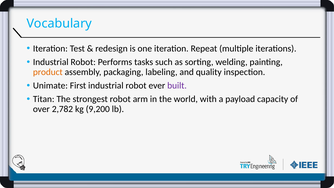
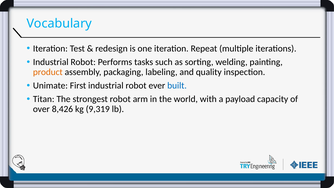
built colour: purple -> blue (177, 86)
2,782: 2,782 -> 8,426 (62, 109)
9,200: 9,200 -> 9,319 (98, 109)
